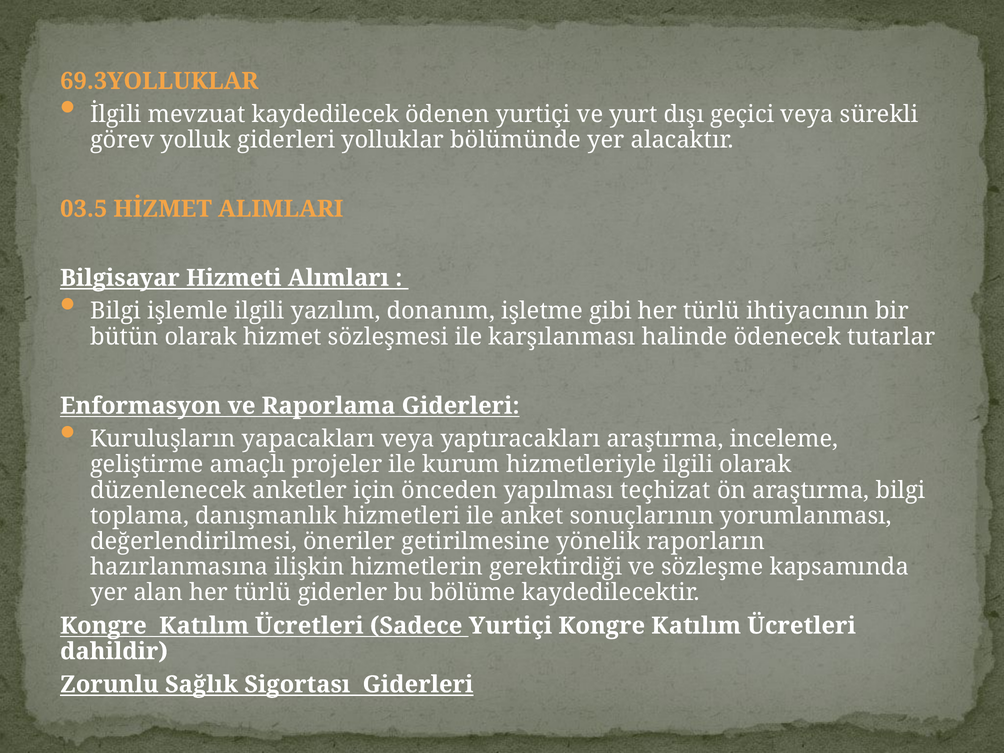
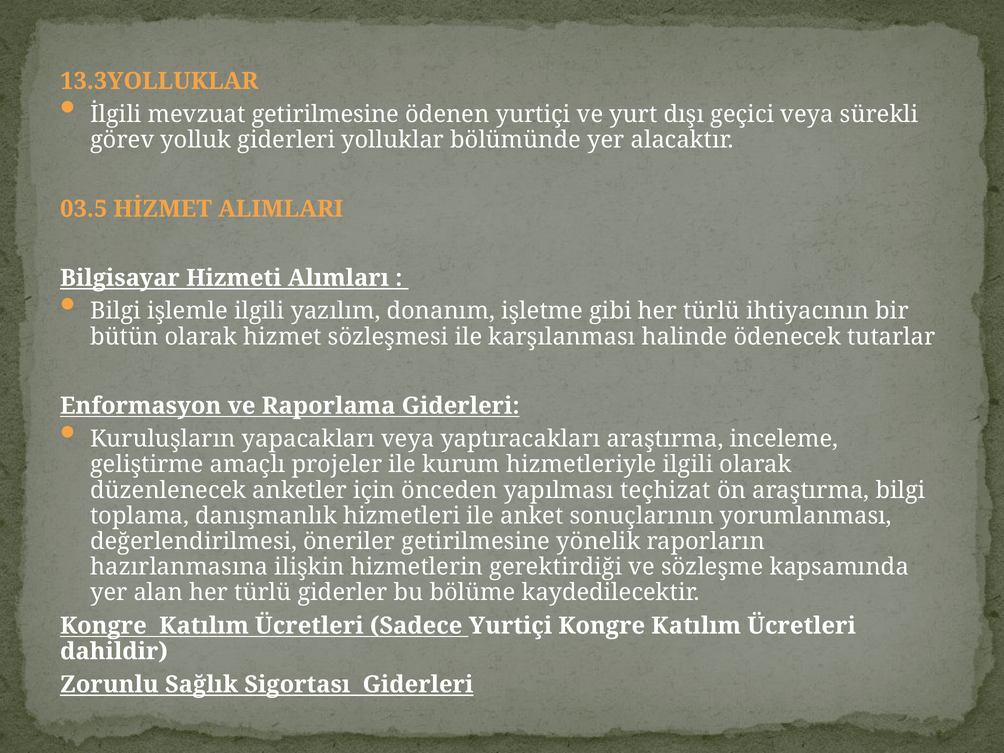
69.3YOLLUKLAR: 69.3YOLLUKLAR -> 13.3YOLLUKLAR (159, 81)
mevzuat kaydedilecek: kaydedilecek -> getirilmesine (325, 114)
